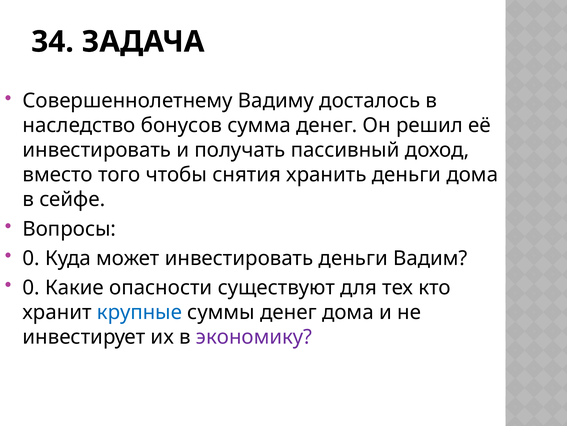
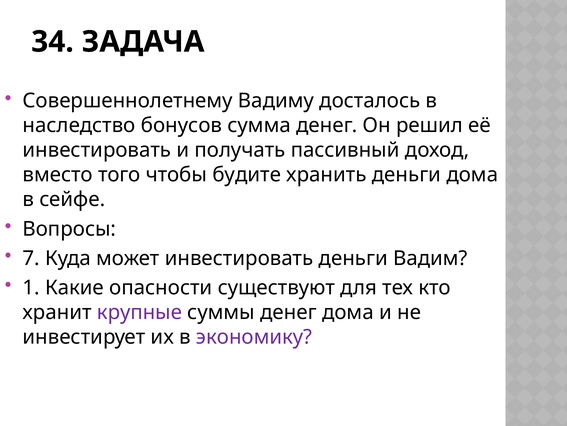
снятия: снятия -> будите (247, 175)
0: 0 -> 7 (31, 258)
0: 0 -> 1 (31, 287)
крупные colour: blue -> purple (140, 312)
